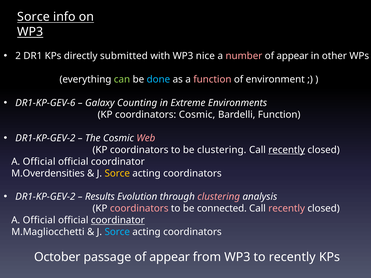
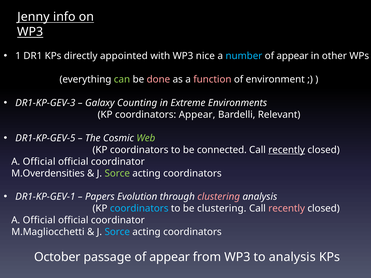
Sorce: Sorce -> Jenny (33, 17)
2: 2 -> 1 (18, 56)
submitted: submitted -> appointed (124, 56)
number colour: pink -> light blue (244, 56)
done colour: light blue -> pink (158, 80)
DR1-KP-GEV-6: DR1-KP-GEV-6 -> DR1-KP-GEV-3 (45, 103)
coordinators Cosmic: Cosmic -> Appear (197, 115)
Bardelli Function: Function -> Relevant (279, 115)
DR1-KP-GEV-2: DR1-KP-GEV-2 -> DR1-KP-GEV-5 (45, 138)
Web colour: pink -> light green (146, 138)
be clustering: clustering -> connected (222, 150)
Sorce colour: yellow -> light green (117, 173)
DR1-KP-GEV-2: DR1-KP-GEV-2 -> DR1-KP-GEV-1 (45, 197)
Results: Results -> Papers (100, 197)
coordinators colour: pink -> light blue (139, 209)
be connected: connected -> clustering (222, 209)
coordinator underline: present -> none (118, 220)
to recently: recently -> analysis (292, 257)
